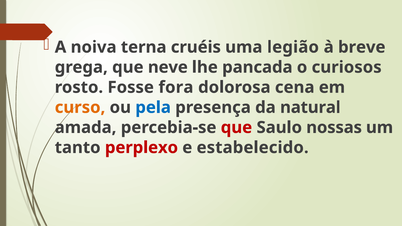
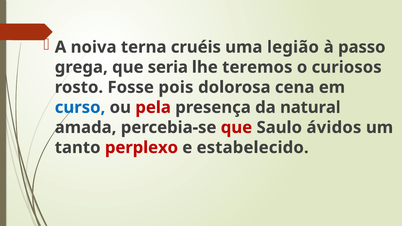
breve: breve -> passo (362, 47)
neve: neve -> seria (168, 67)
pancada: pancada -> teremos (257, 67)
fora: fora -> pois (176, 87)
curso colour: orange -> blue (80, 107)
pela colour: blue -> red (153, 107)
nossas: nossas -> ávidos (334, 128)
